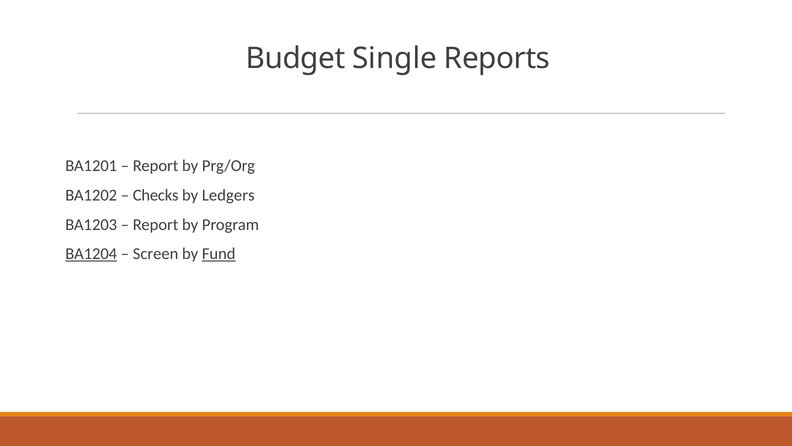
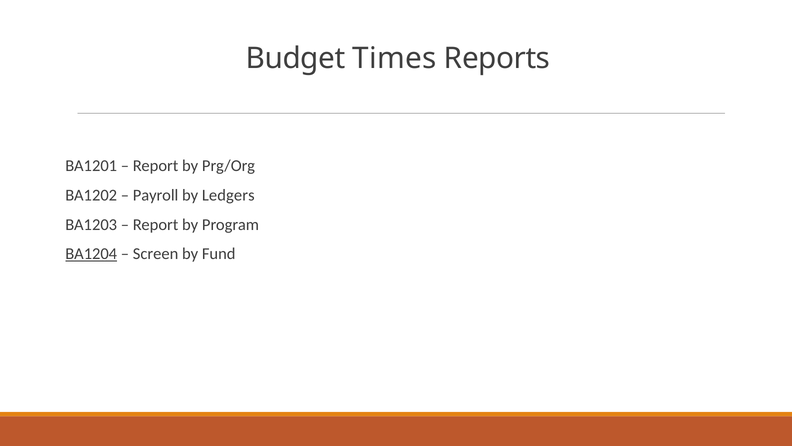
Single: Single -> Times (394, 58)
Checks: Checks -> Payroll (156, 195)
Fund underline: present -> none (219, 254)
